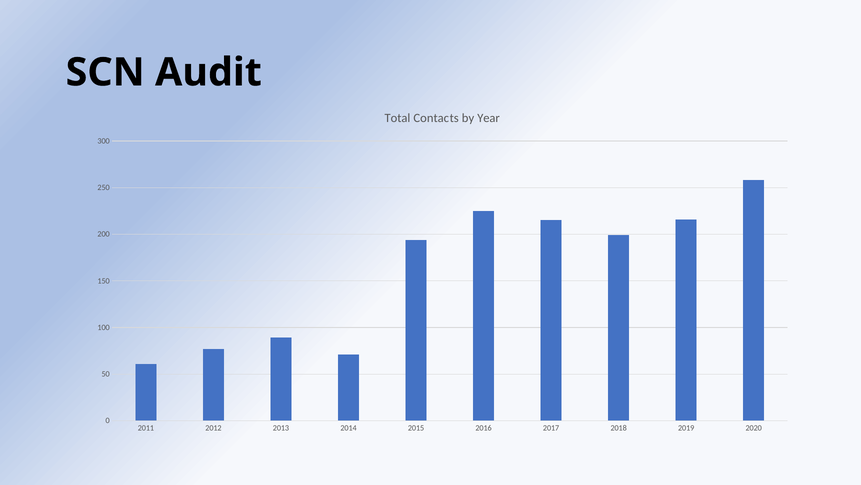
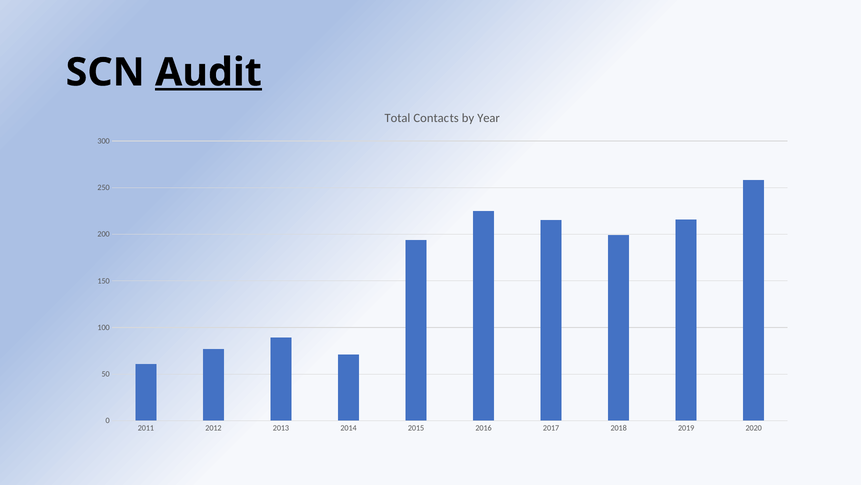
Audit underline: none -> present (208, 72)
